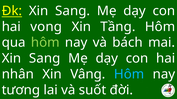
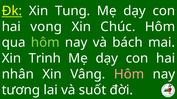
Đk Xin Sang: Sang -> Tung (73, 11)
Tầng: Tầng -> Chúc (118, 27)
Sang: Sang -> Trinh (45, 59)
Hôm colour: light blue -> pink (129, 75)
